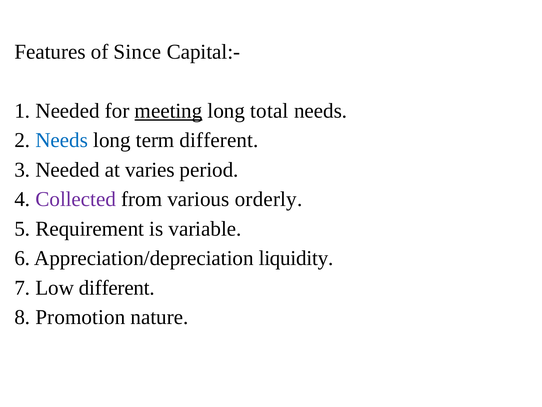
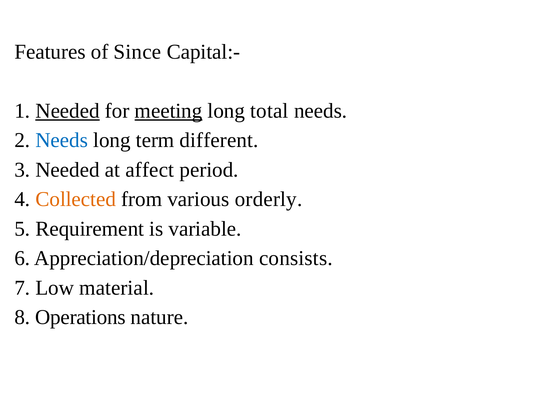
Needed underline: none -> present (68, 111)
varies: varies -> affect (150, 170)
Collected colour: purple -> orange (76, 199)
liquidity: liquidity -> consists (296, 258)
Low different: different -> material (117, 287)
Promotion: Promotion -> Operations (81, 317)
